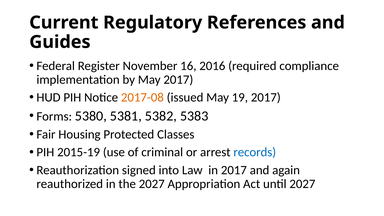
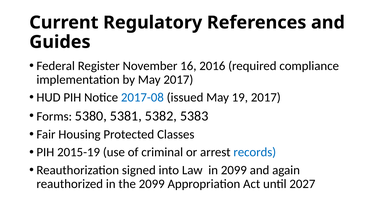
2017-08 colour: orange -> blue (142, 97)
in 2017: 2017 -> 2099 (234, 170)
the 2027: 2027 -> 2099 (152, 184)
